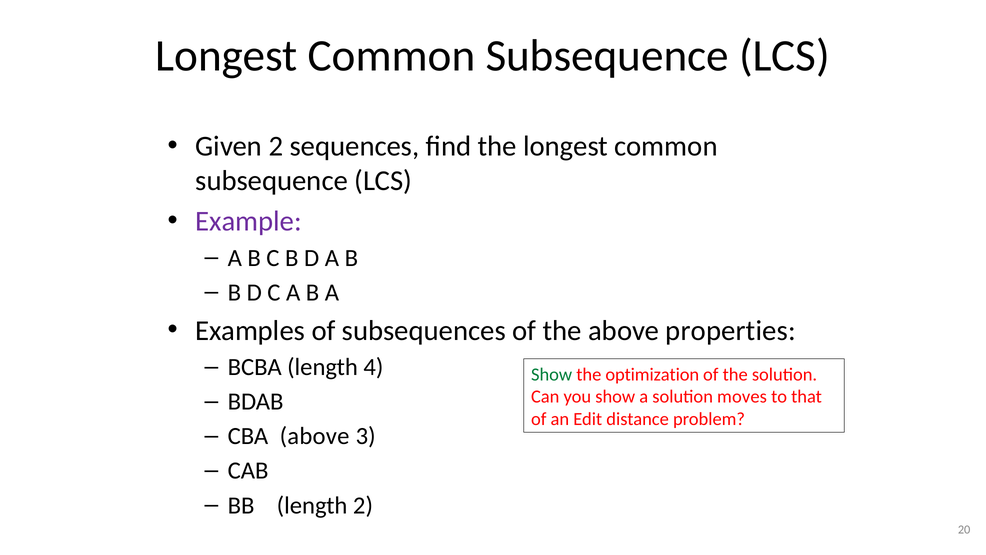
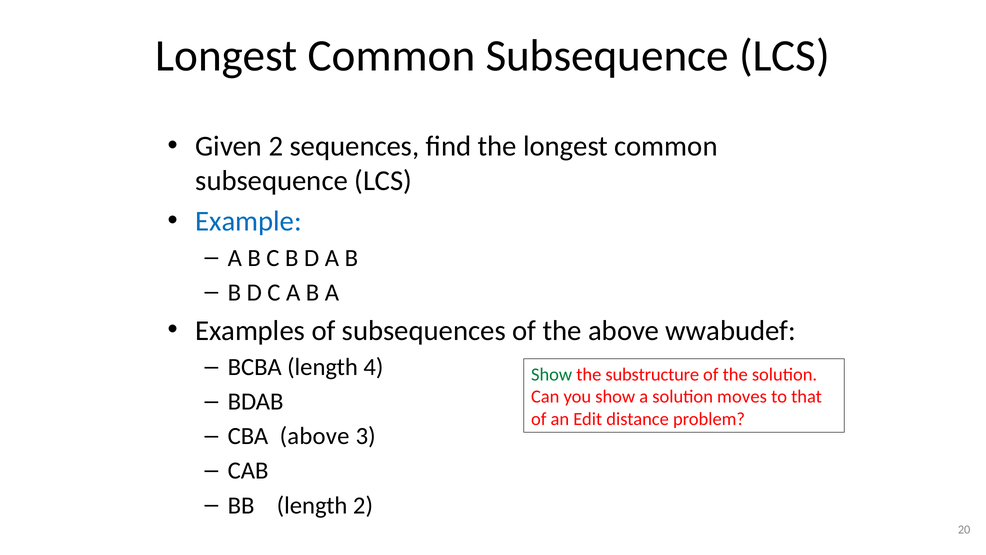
Example colour: purple -> blue (249, 221)
properties: properties -> wwabudef (731, 330)
optimization: optimization -> substructure (652, 374)
